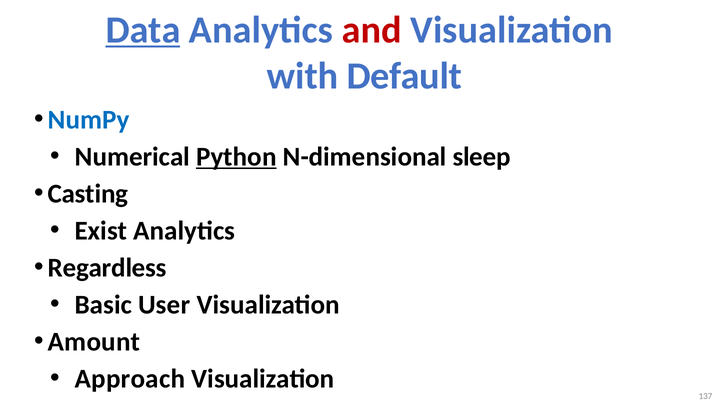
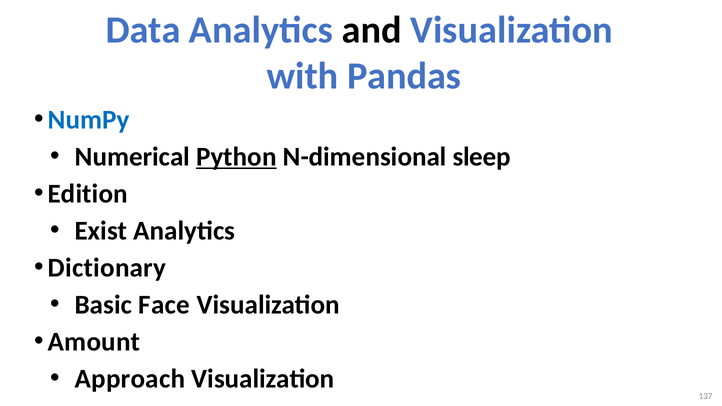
Data underline: present -> none (143, 30)
and colour: red -> black (372, 30)
Default: Default -> Pandas (404, 76)
Casting: Casting -> Edition (88, 194)
Regardless: Regardless -> Dictionary (107, 268)
User: User -> Face (164, 305)
